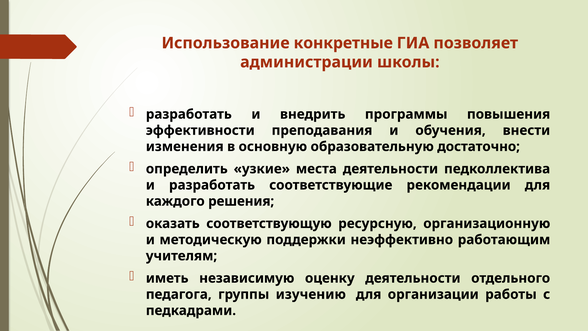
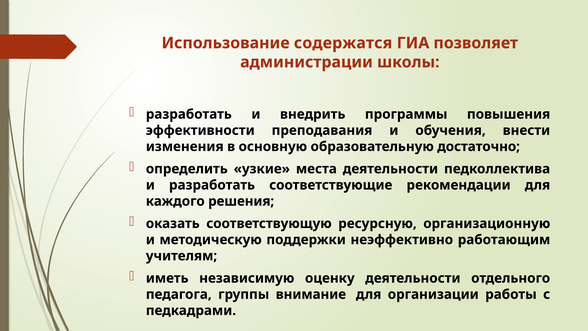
конкретные: конкретные -> содержатся (343, 43)
изучению: изучению -> внимание (311, 294)
